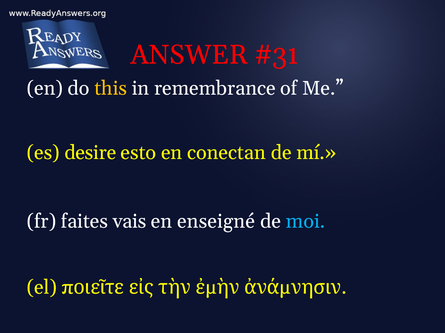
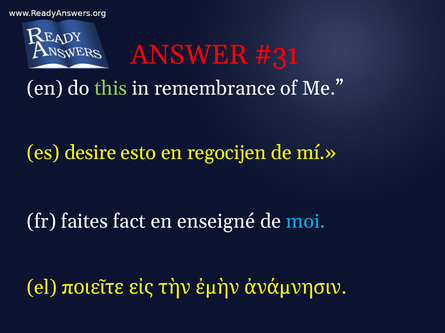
this colour: yellow -> light green (111, 89)
conectan: conectan -> regocijen (227, 153)
vais: vais -> fact (129, 222)
